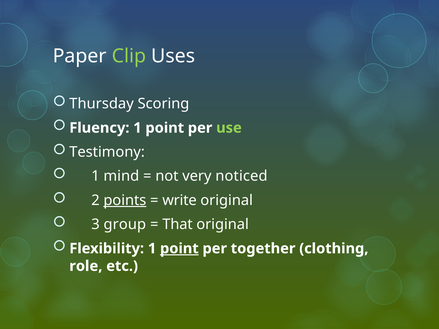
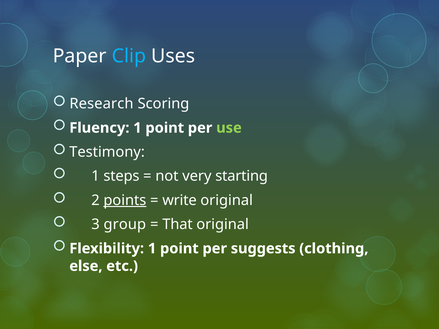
Clip colour: light green -> light blue (129, 56)
Thursday: Thursday -> Research (101, 104)
mind: mind -> steps (121, 176)
noticed: noticed -> starting (242, 176)
point underline: present -> none (179, 249)
together: together -> suggests (263, 249)
role: role -> else (86, 266)
